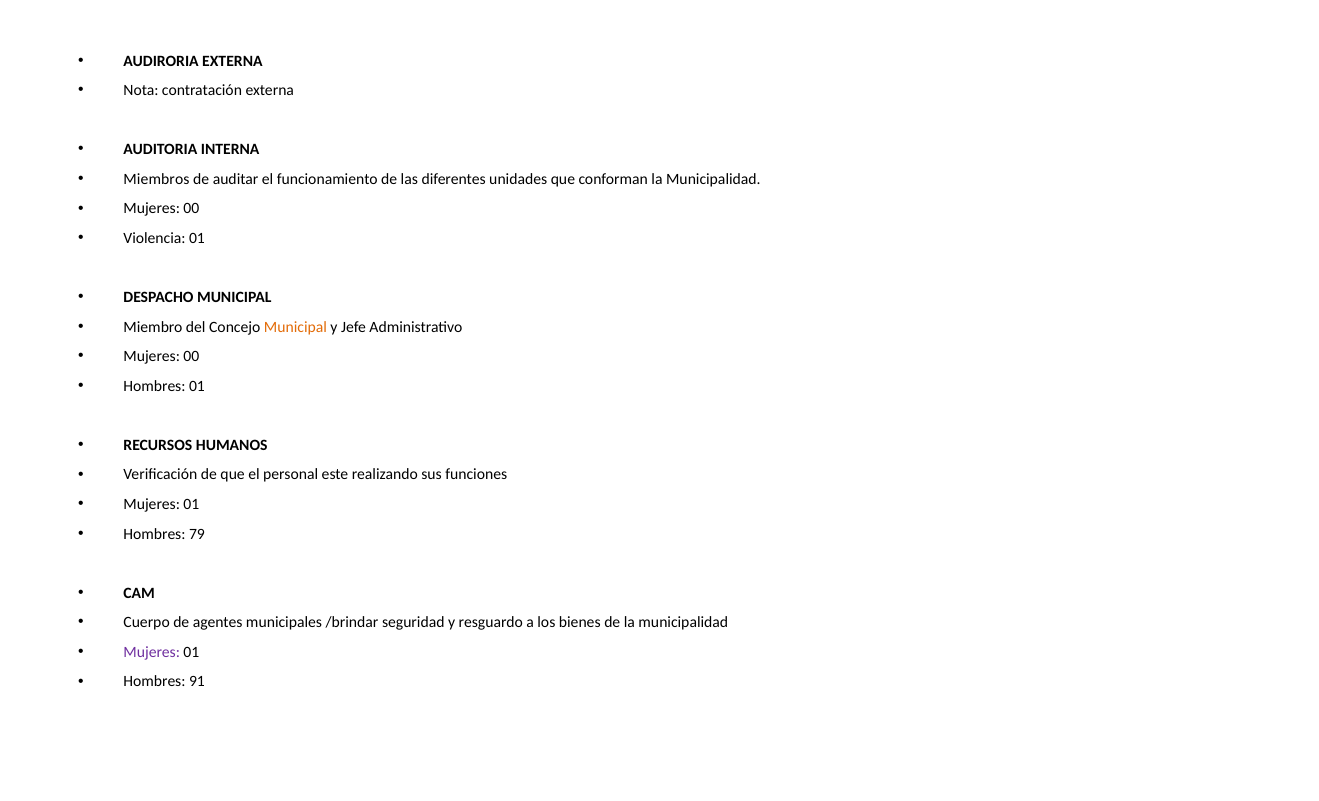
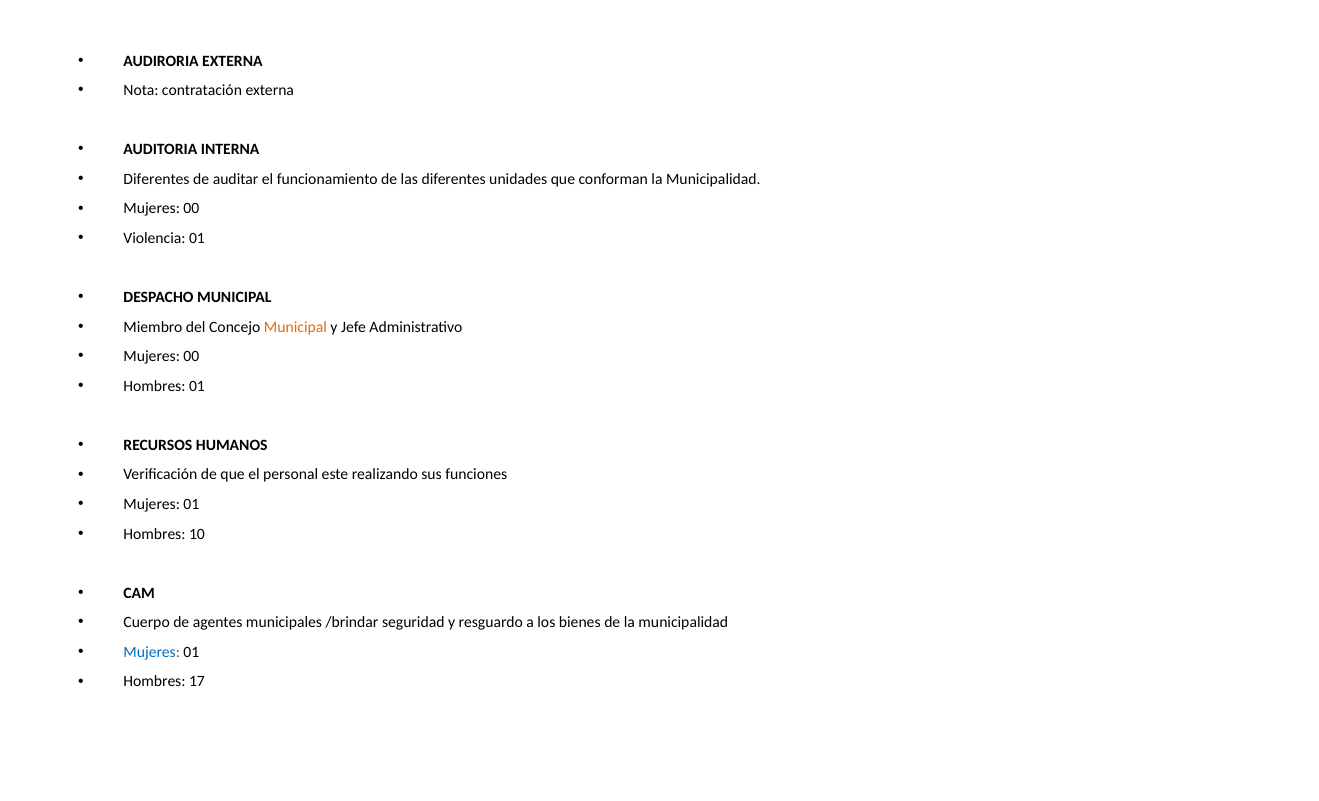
Miembros: Miembros -> Diferentes (157, 179)
79: 79 -> 10 (197, 534)
Mujeres colour: purple -> blue (152, 652)
91: 91 -> 17 (197, 682)
